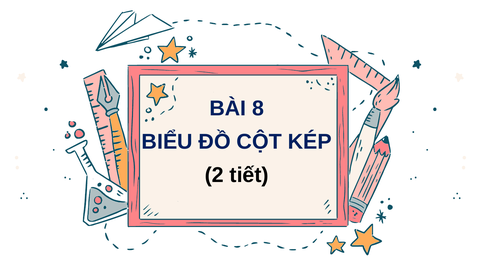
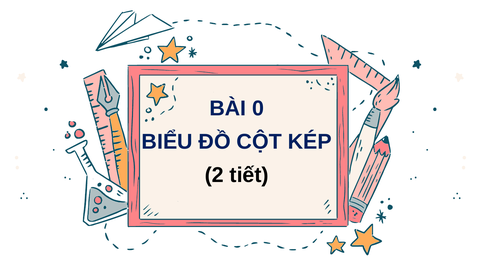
8: 8 -> 0 (258, 108)
